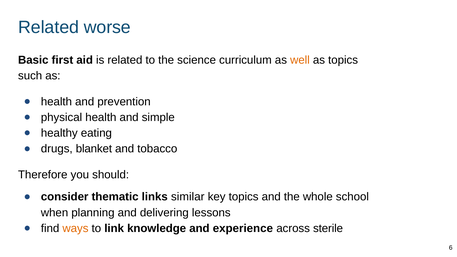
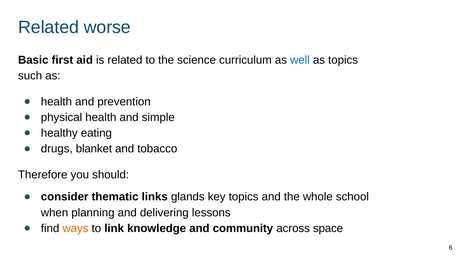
well colour: orange -> blue (300, 60)
similar: similar -> glands (188, 197)
experience: experience -> community (243, 228)
sterile: sterile -> space (328, 228)
